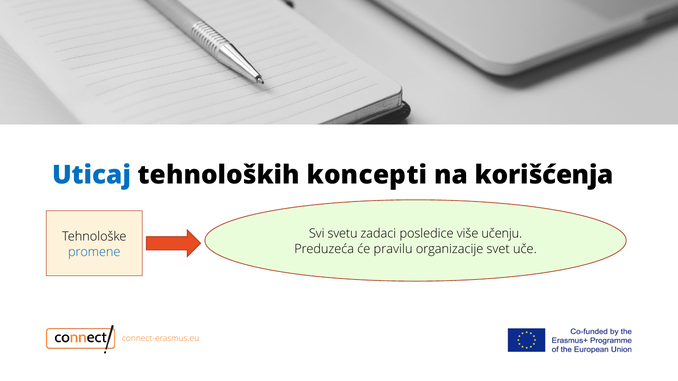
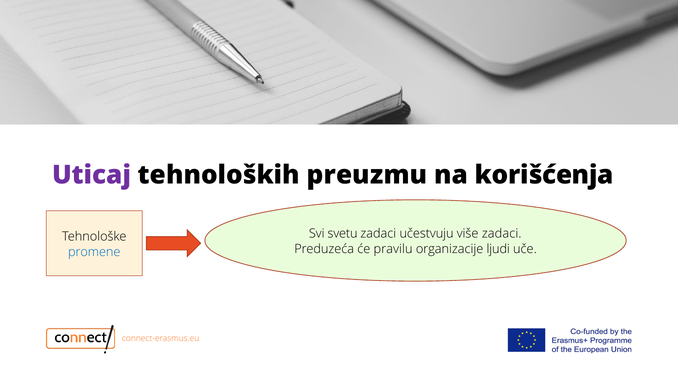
Uticaj colour: blue -> purple (92, 175)
koncepti: koncepti -> preuzmu (367, 175)
posledice: posledice -> učestvuju (427, 234)
više učenju: učenju -> zadaci (502, 234)
svet: svet -> ljudi (498, 249)
